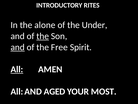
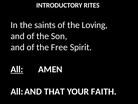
alone: alone -> saints (45, 25)
Under: Under -> Loving (95, 25)
the underline: present -> none (43, 36)
and underline: present -> none (18, 47)
AGED: AGED -> THAT (54, 91)
MOST: MOST -> FAITH (104, 91)
